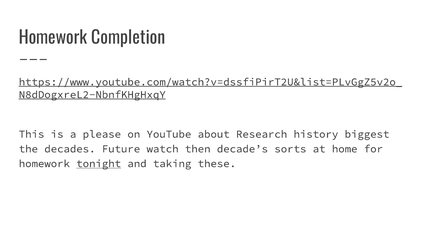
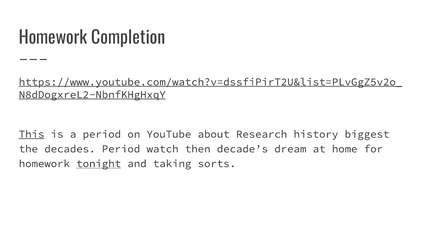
This underline: none -> present (32, 134)
a please: please -> period (102, 134)
decades Future: Future -> Period (121, 149)
sorts: sorts -> dream (290, 149)
these: these -> sorts (217, 163)
